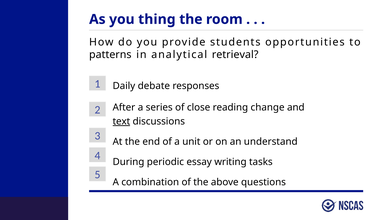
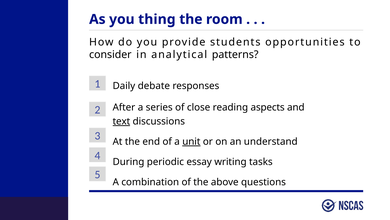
patterns: patterns -> consider (110, 55)
retrieval: retrieval -> patterns (235, 55)
change: change -> aspects (268, 107)
unit underline: none -> present (191, 141)
